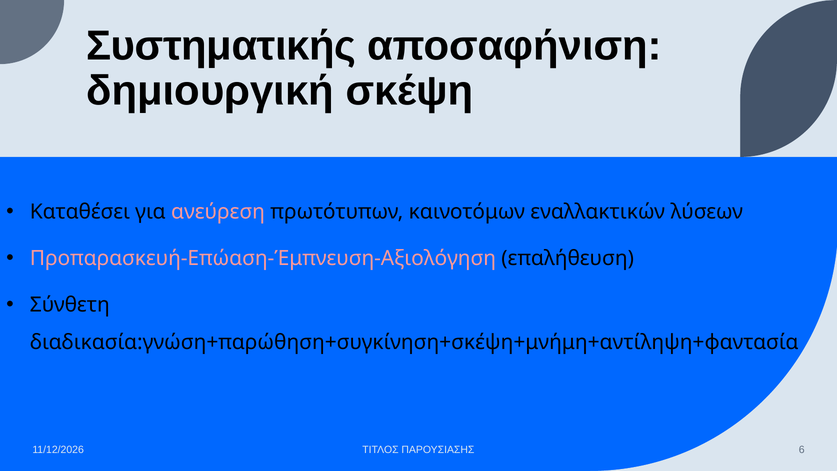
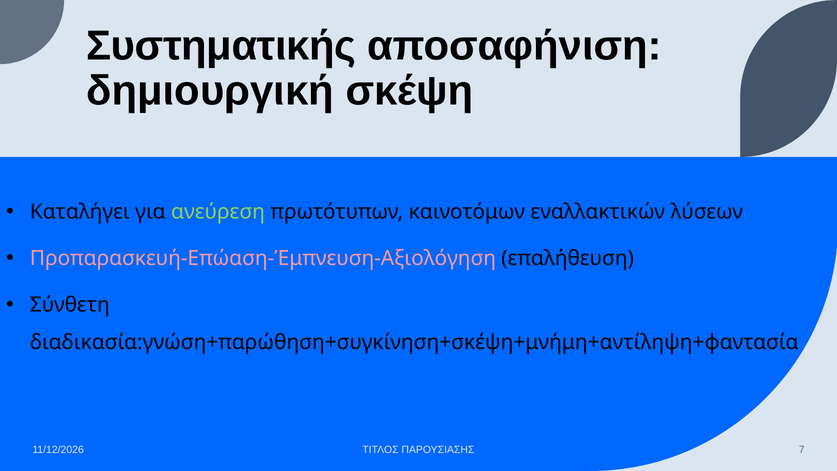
Καταθέσει: Καταθέσει -> Καταλήγει (80, 212)
ανεύρεση colour: pink -> light green (218, 212)
6: 6 -> 7 (802, 450)
